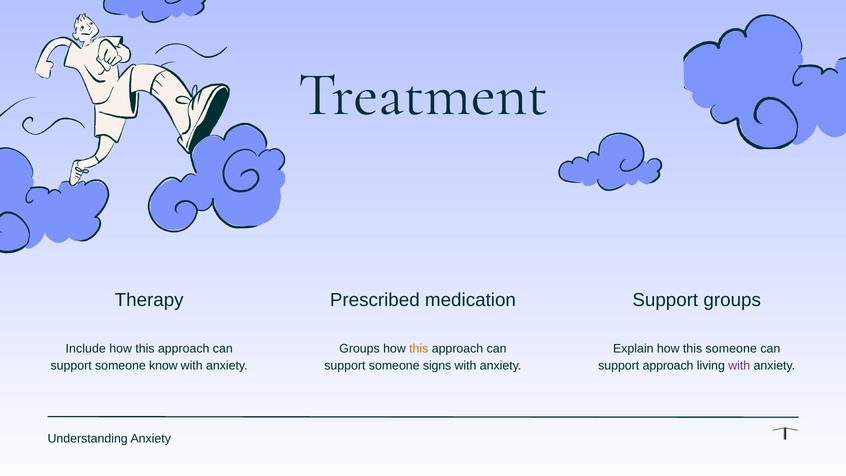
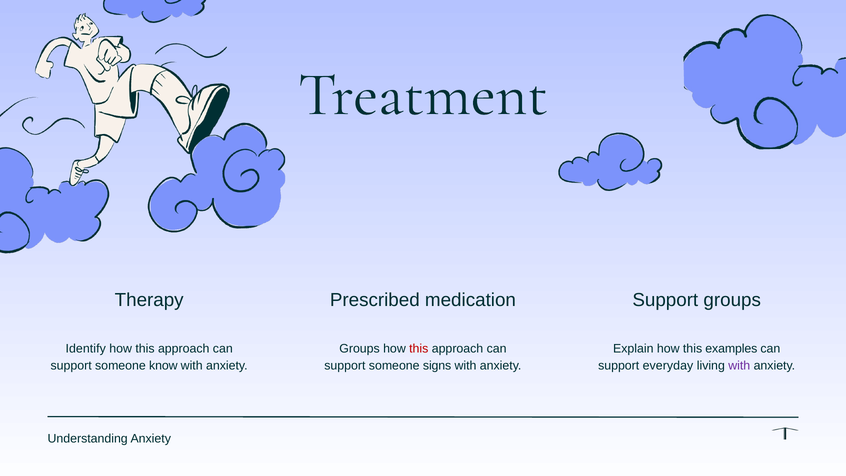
Include: Include -> Identify (86, 348)
this colour: orange -> red (419, 348)
this someone: someone -> examples (731, 348)
support approach: approach -> everyday (668, 365)
